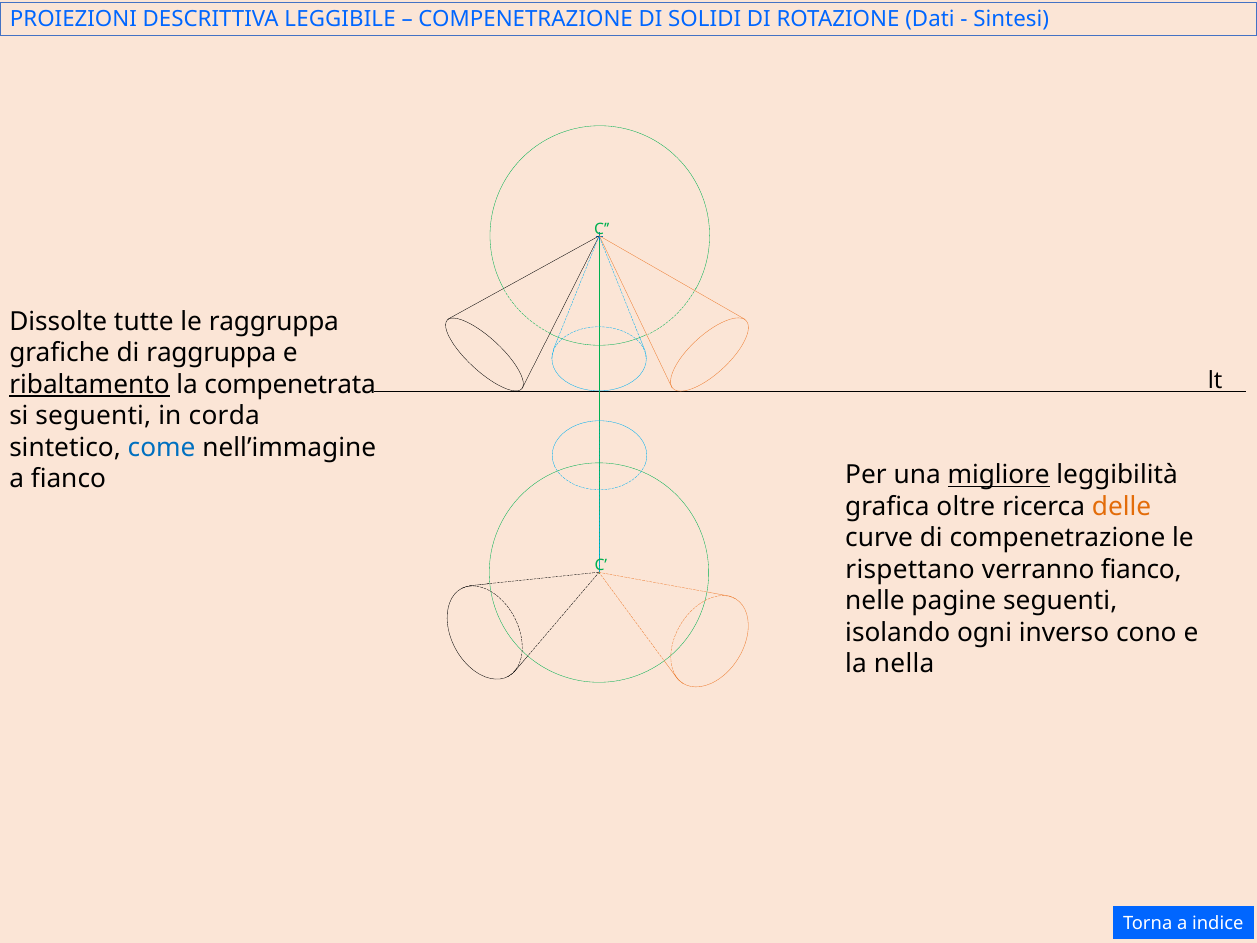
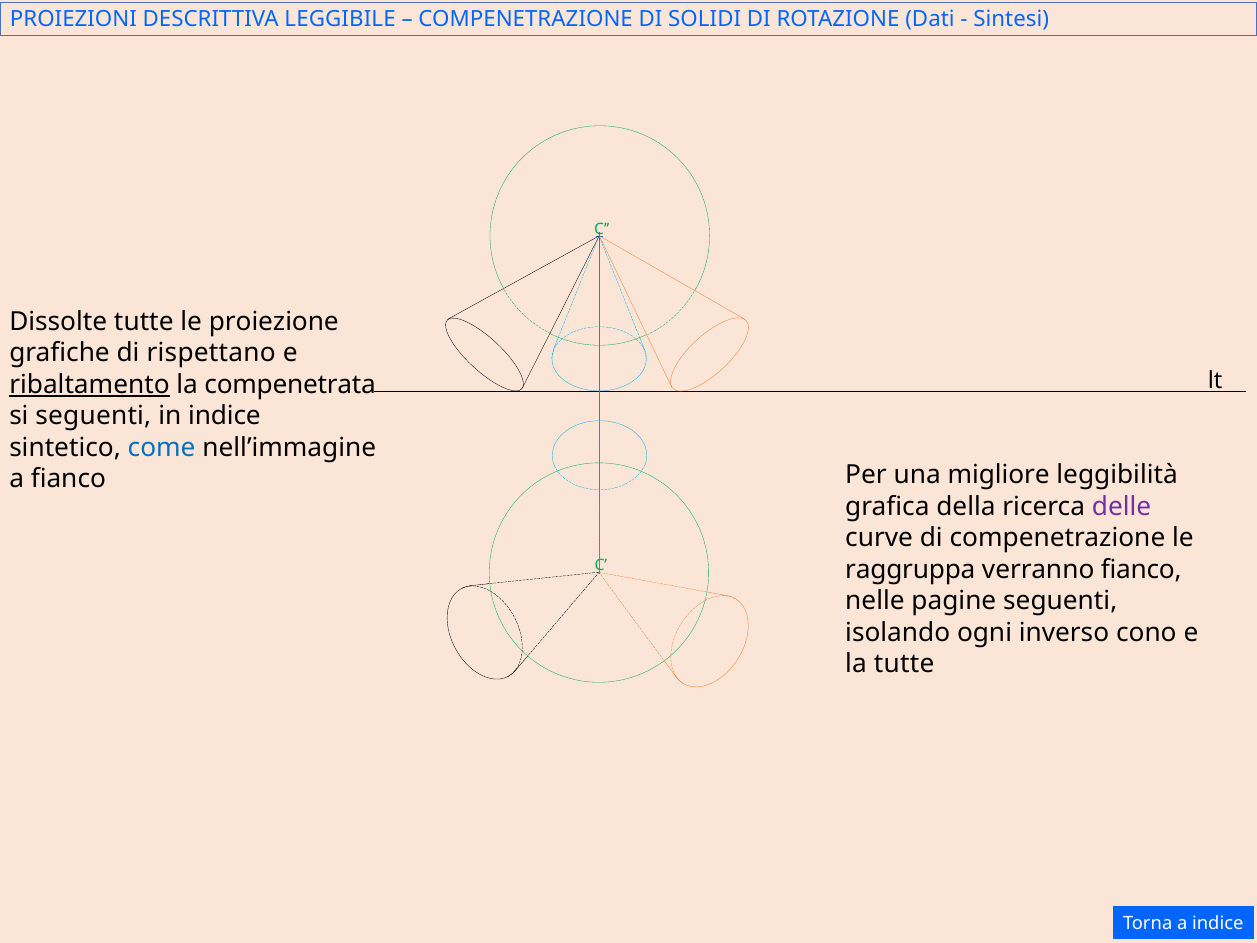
le raggruppa: raggruppa -> proiezione (274, 322)
di raggruppa: raggruppa -> rispettano (211, 353)
in corda: corda -> indice (224, 416)
migliore underline: present -> none (999, 475)
oltre: oltre -> della (966, 506)
delle colour: orange -> purple (1122, 506)
rispettano: rispettano -> raggruppa (910, 569)
la nella: nella -> tutte (904, 664)
